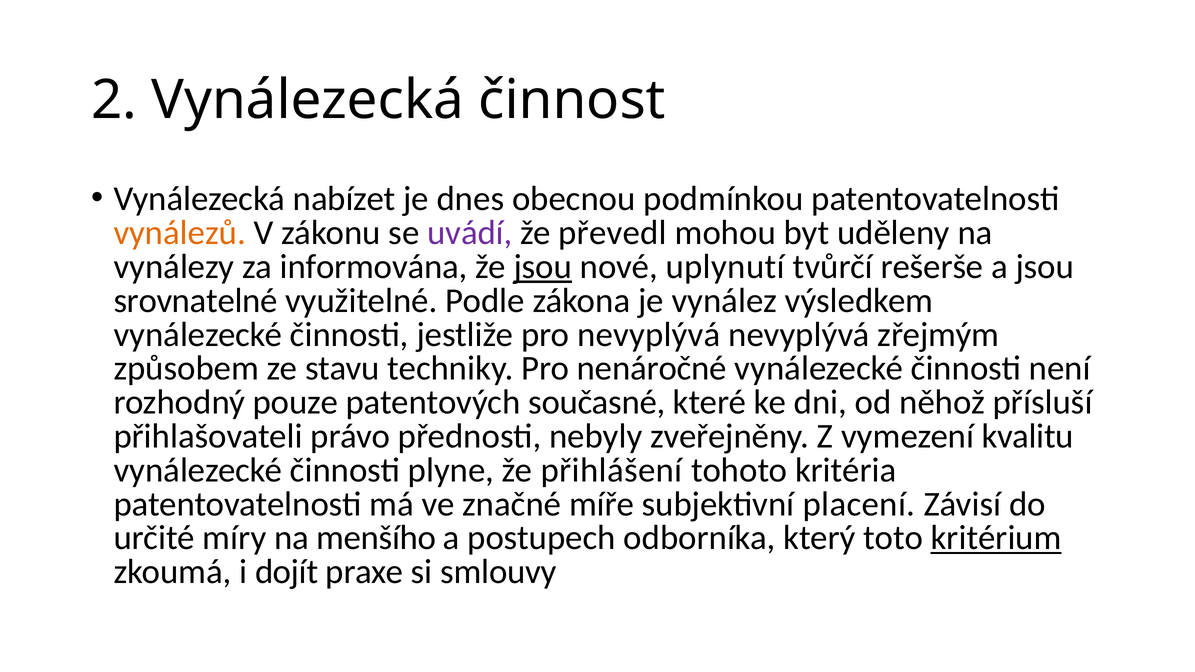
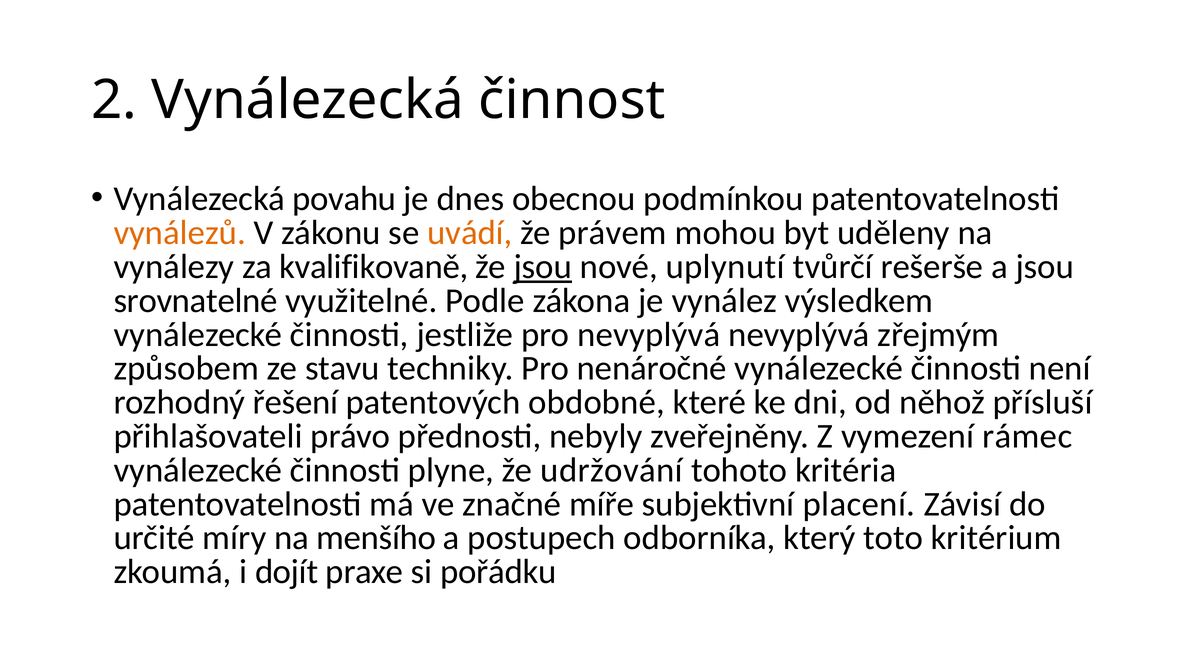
nabízet: nabízet -> povahu (344, 199)
uvádí colour: purple -> orange (470, 233)
převedl: převedl -> právem (612, 233)
informována: informována -> kvalifikovaně (374, 267)
pouze: pouze -> řešení (295, 402)
současné: současné -> obdobné (597, 402)
kvalitu: kvalitu -> rámec (1027, 436)
přihlášení: přihlášení -> udržování (612, 470)
kritérium underline: present -> none (996, 538)
smlouvy: smlouvy -> pořádku (498, 572)
